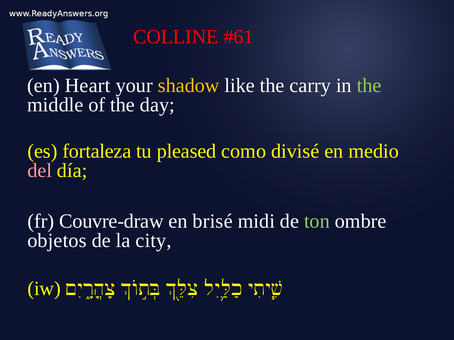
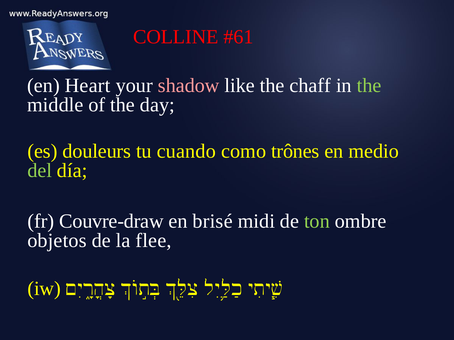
shadow colour: yellow -> pink (189, 86)
carry: carry -> chaff (310, 86)
fortaleza: fortaleza -> douleurs (97, 152)
pleased: pleased -> cuando (186, 152)
divisé: divisé -> trônes (295, 152)
del colour: pink -> light green (40, 171)
city: city -> flee (154, 241)
